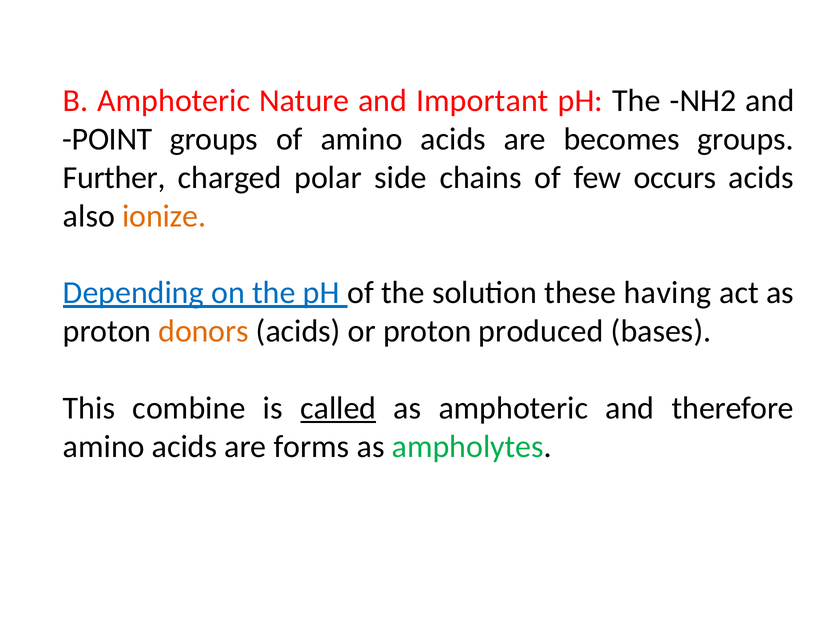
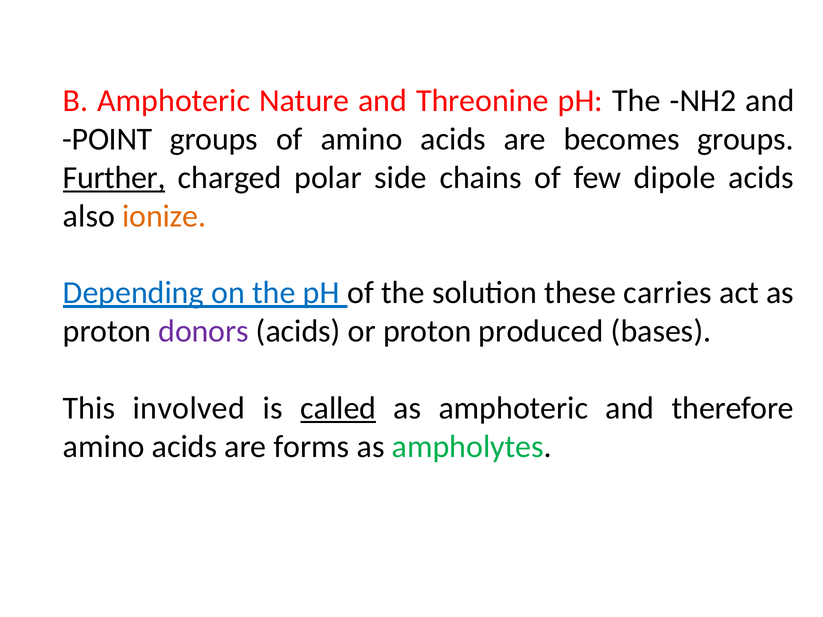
Important: Important -> Threonine (482, 101)
Further underline: none -> present (114, 178)
occurs: occurs -> dipole (675, 178)
having: having -> carries (668, 293)
donors colour: orange -> purple (204, 331)
combine: combine -> involved (189, 408)
